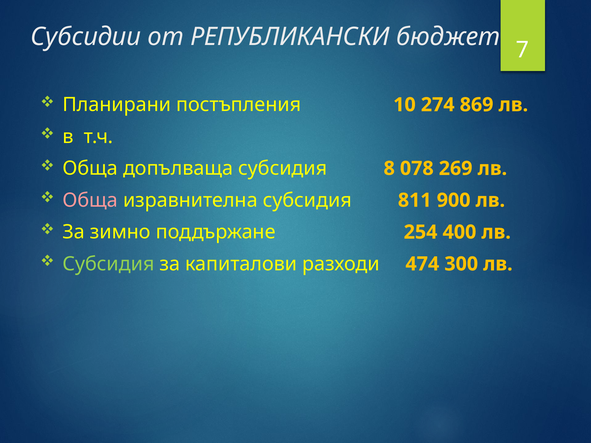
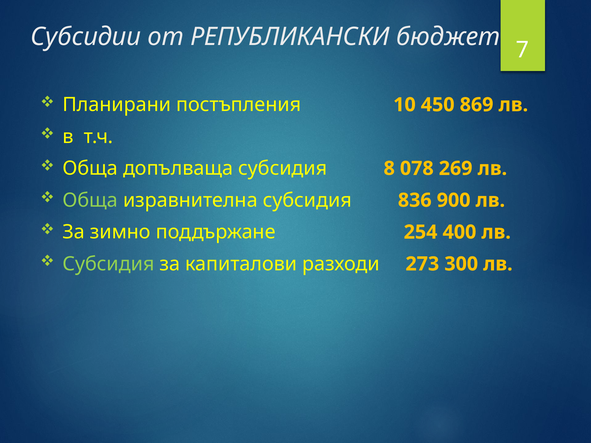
274: 274 -> 450 (438, 105)
Обща colour: pink -> light green (90, 200)
811: 811 -> 836 (415, 200)
474: 474 -> 273 (422, 264)
